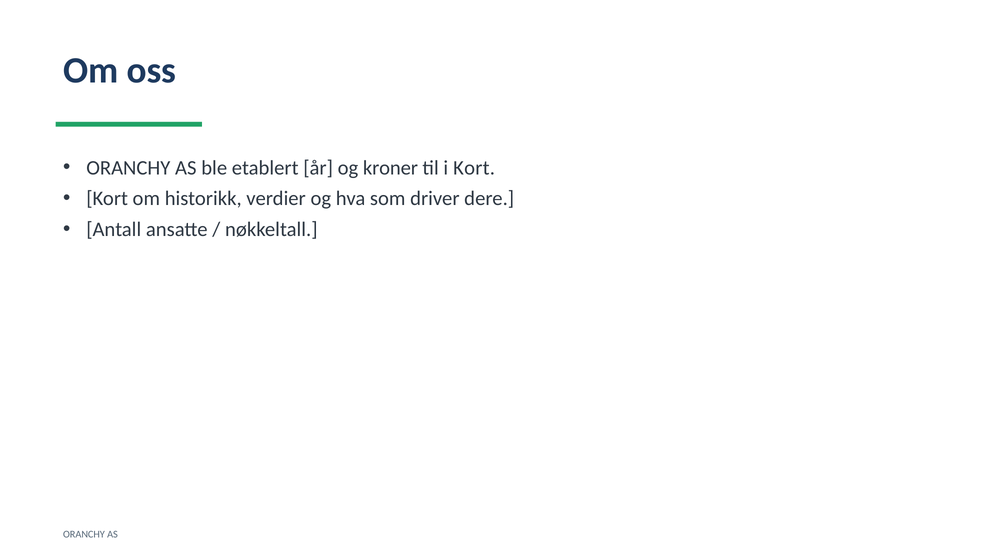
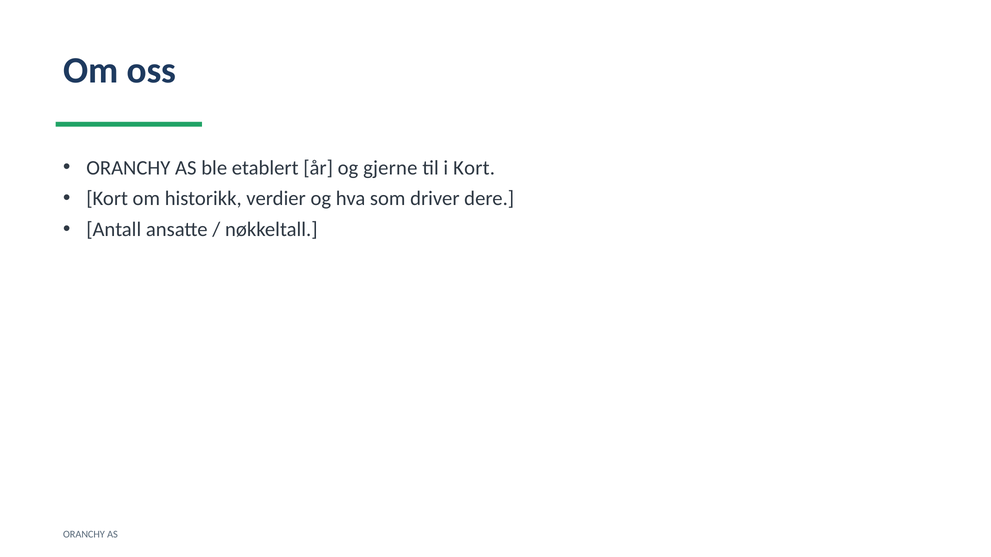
kroner: kroner -> gjerne (390, 168)
